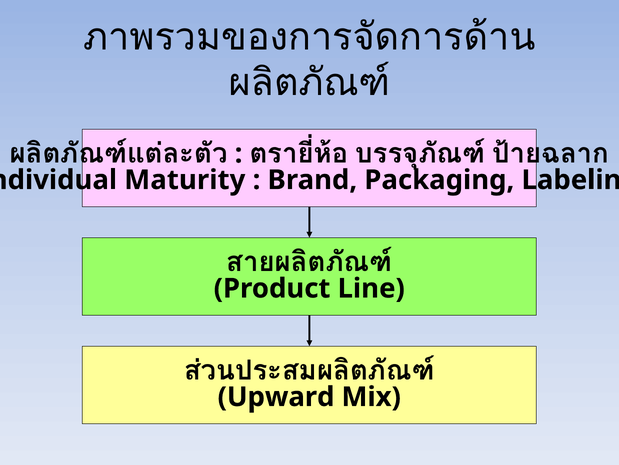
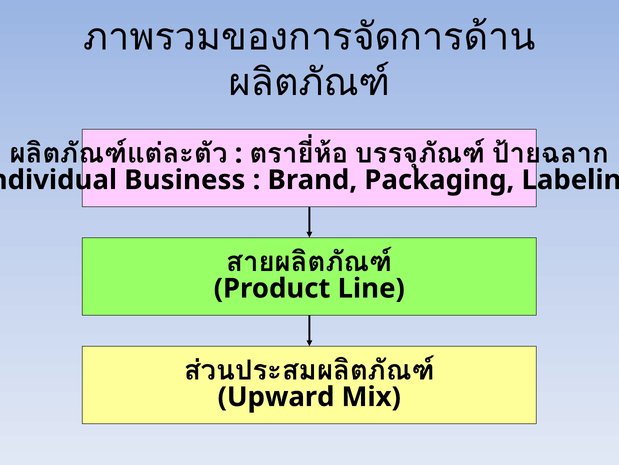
Maturity: Maturity -> Business (185, 180)
